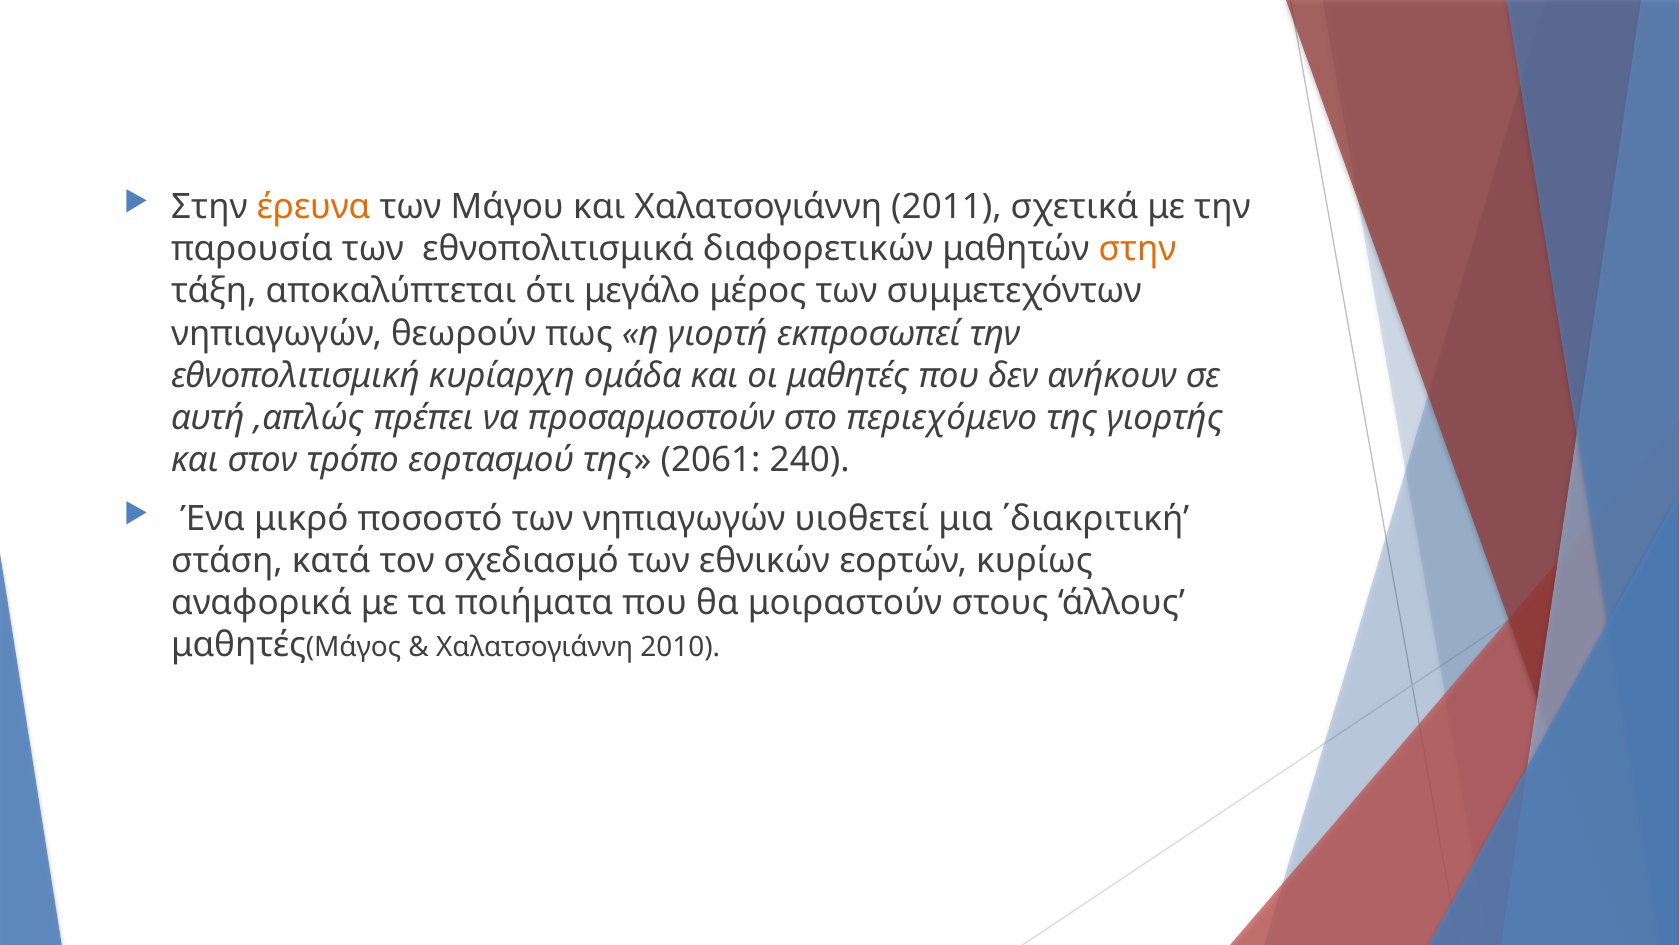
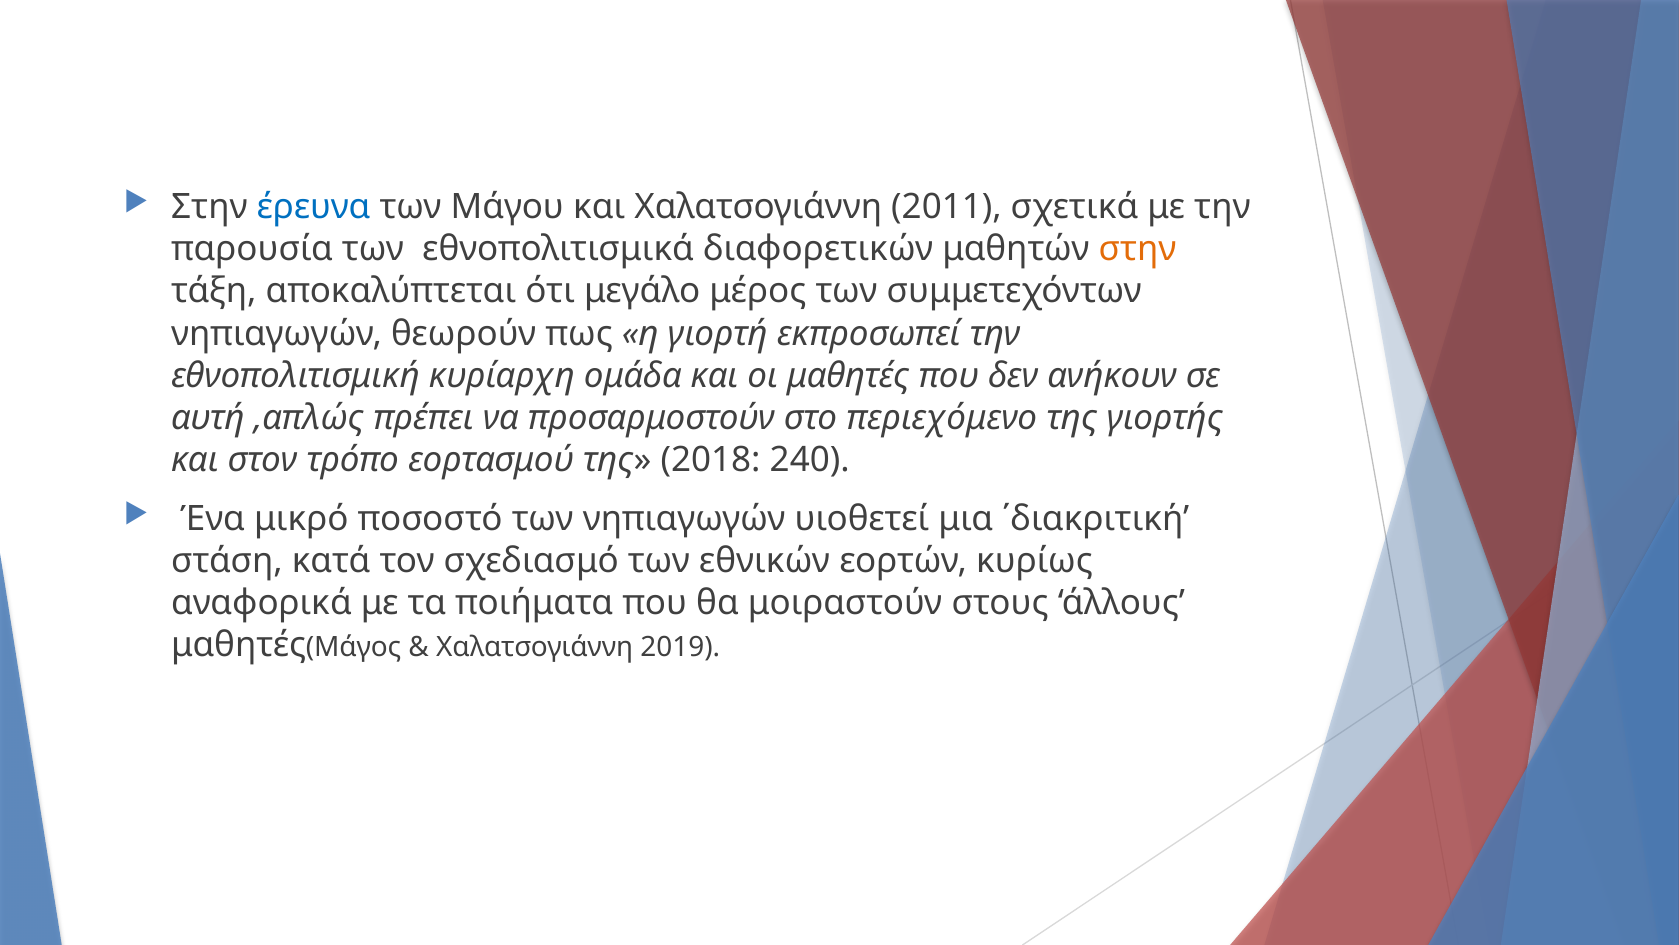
έρευνα colour: orange -> blue (314, 207)
2061: 2061 -> 2018 (711, 459)
2010: 2010 -> 2019 (680, 647)
